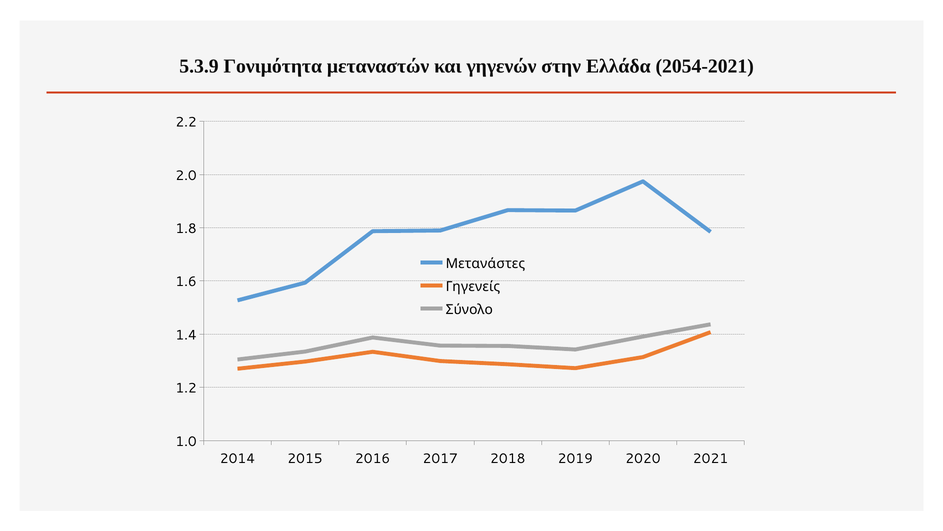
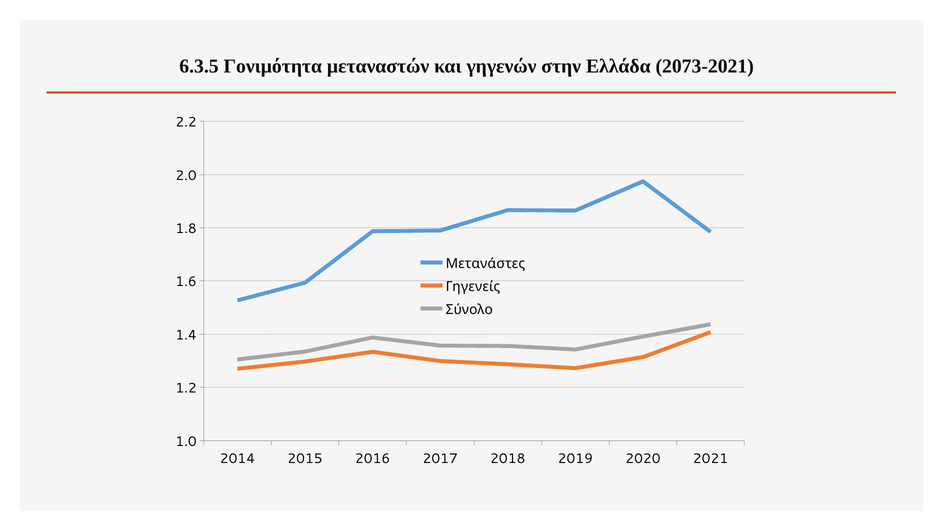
5.3.9: 5.3.9 -> 6.3.5 (199, 66)
2054-2021: 2054-2021 -> 2073-2021 (705, 66)
